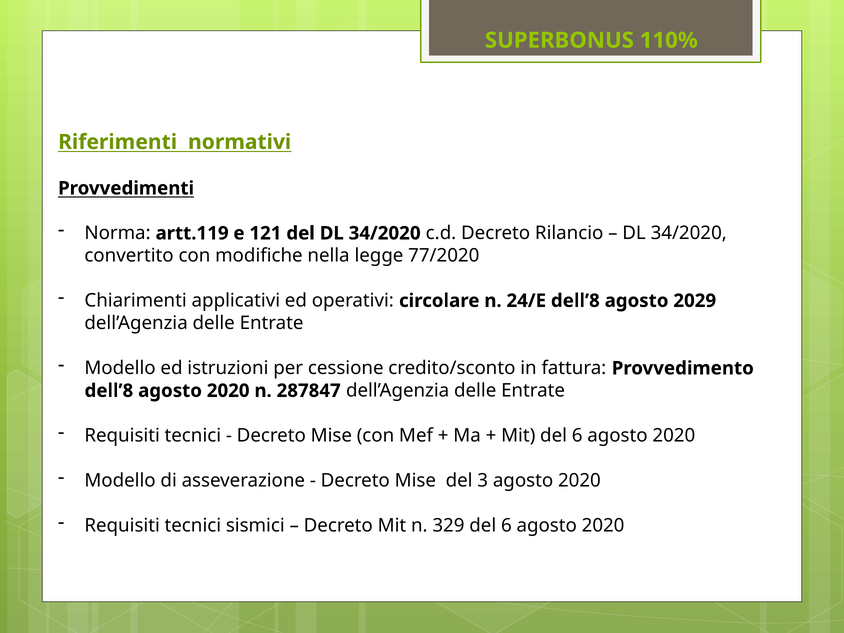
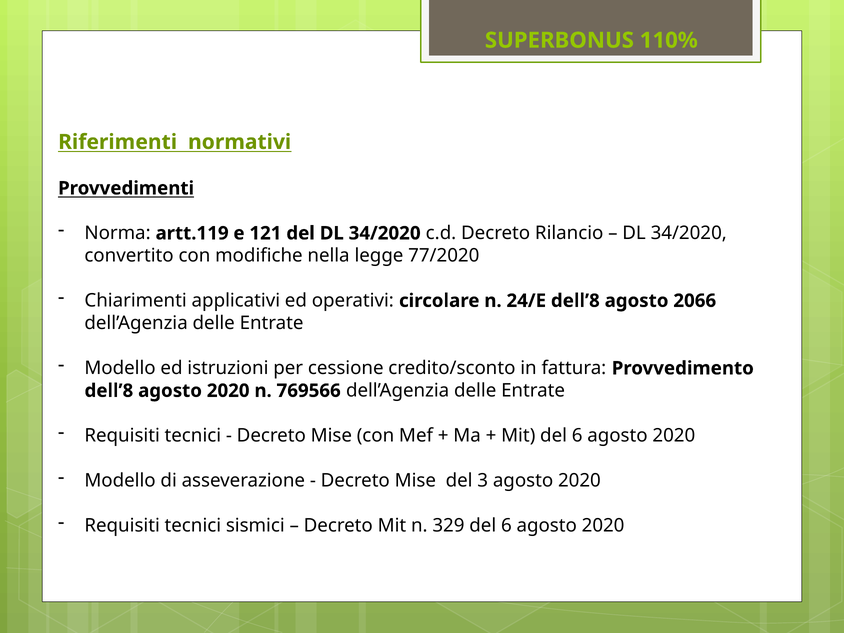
2029: 2029 -> 2066 (695, 301)
287847: 287847 -> 769566 (309, 391)
